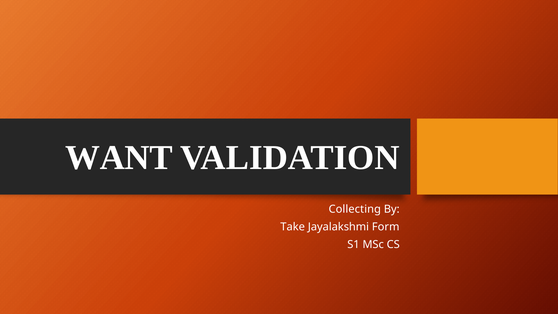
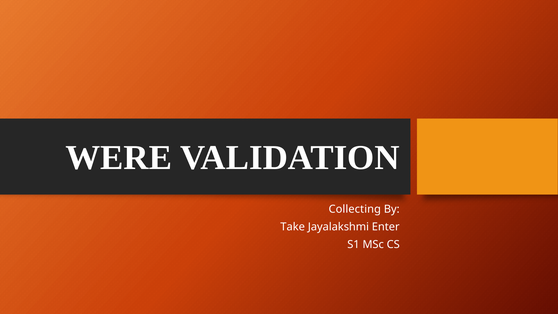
WANT: WANT -> WERE (119, 158)
Form: Form -> Enter (386, 227)
